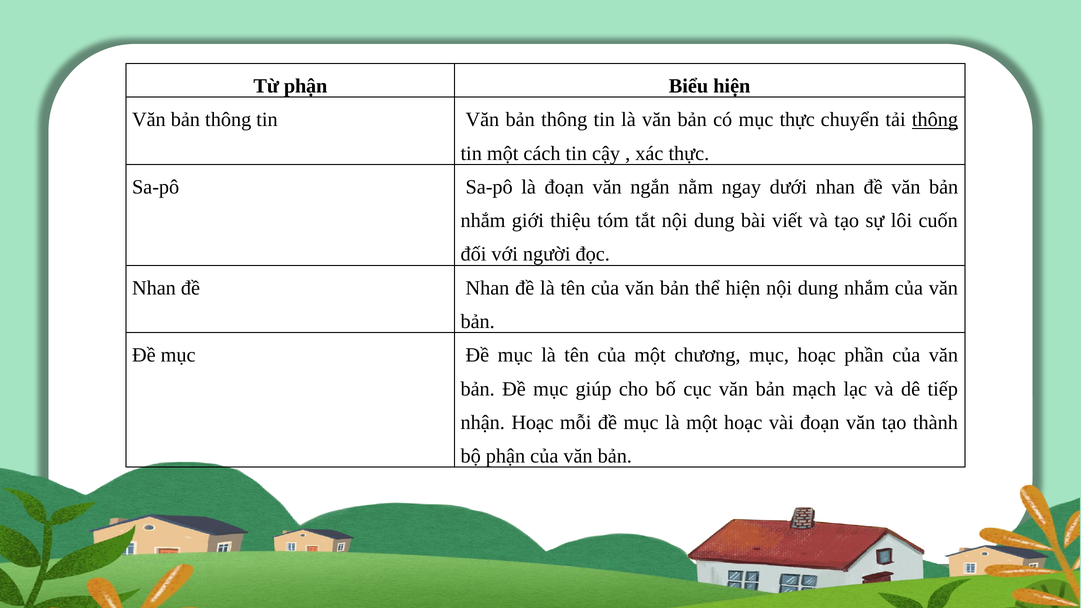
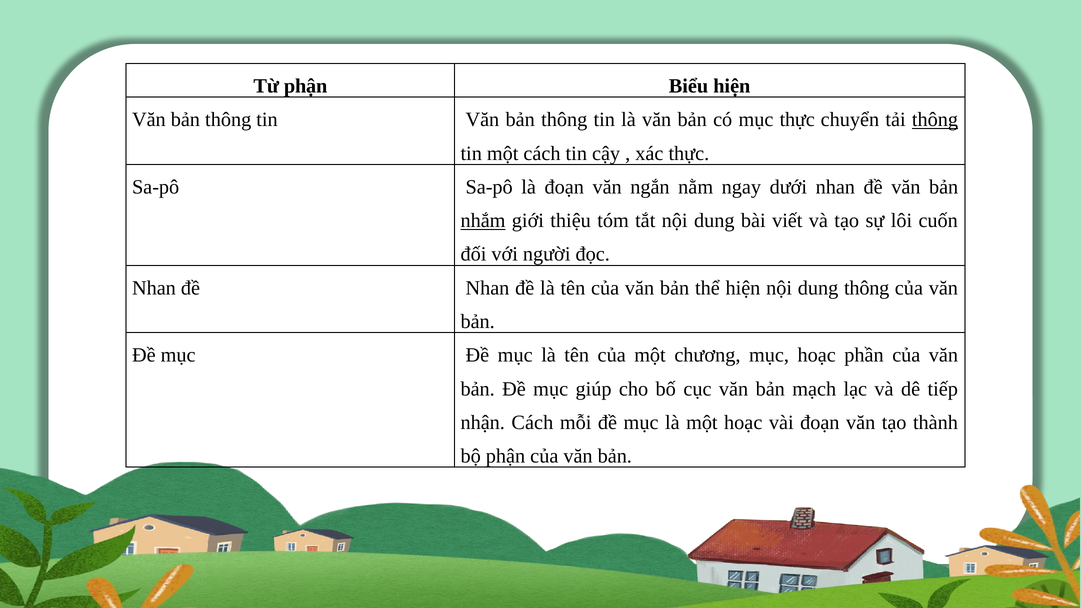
nhắm underline: none -> present (483, 221)
dung nhắm: nhắm -> thông (867, 288)
nhận Hoạc: Hoạc -> Cách (532, 423)
